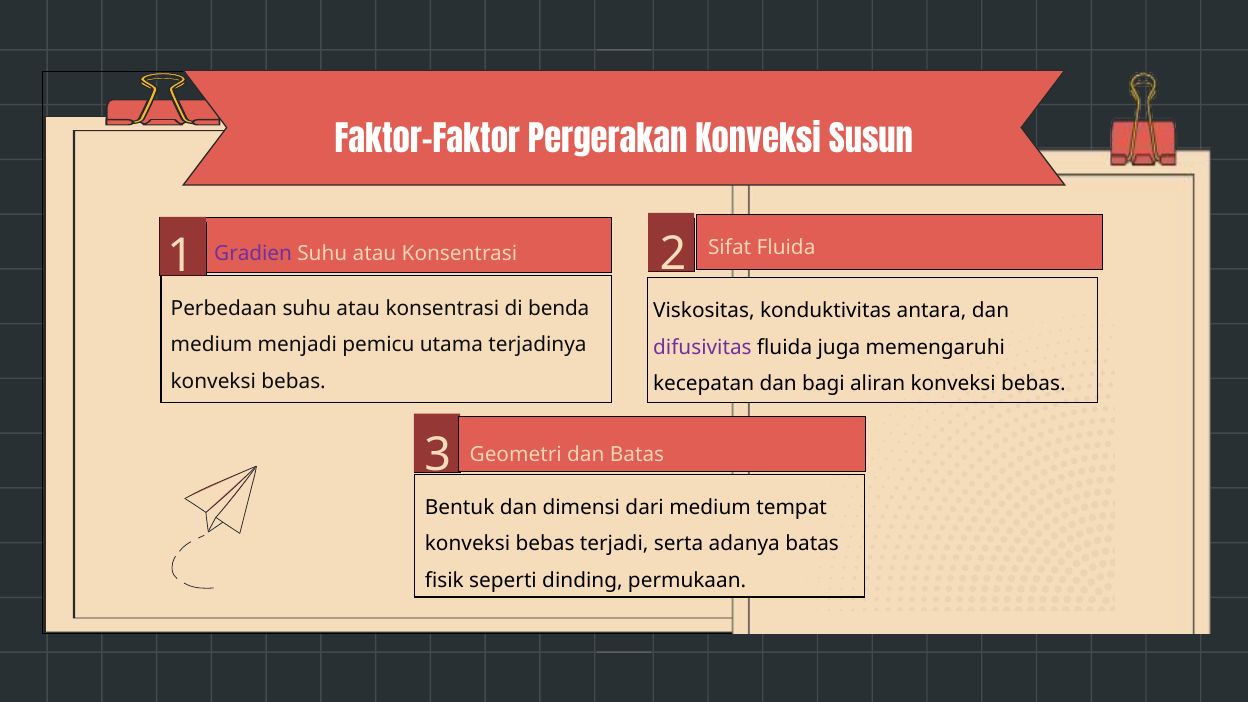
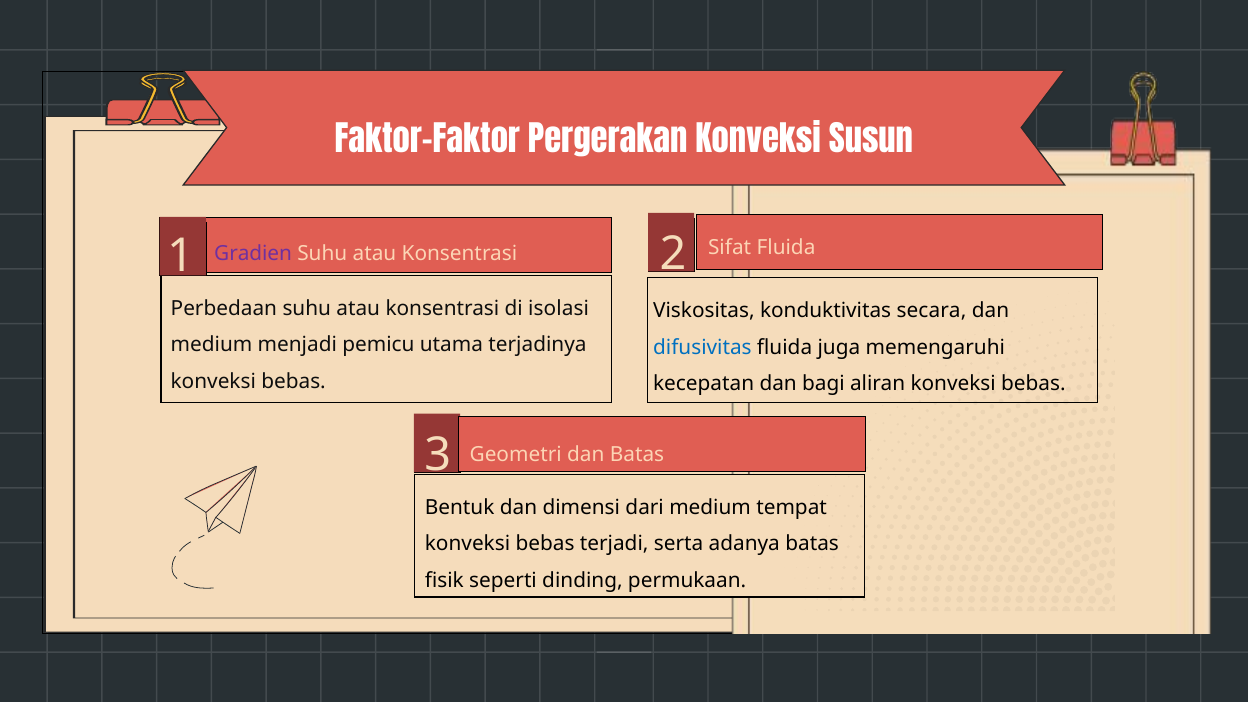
benda: benda -> isolasi (559, 309)
antara: antara -> secara (931, 311)
difusivitas colour: purple -> blue (702, 347)
